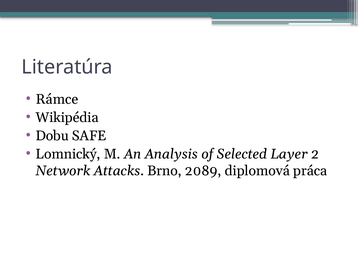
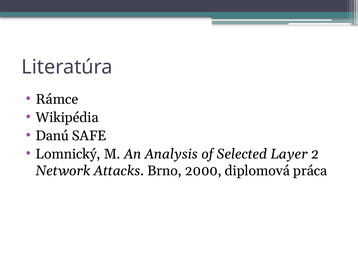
Dobu: Dobu -> Danú (52, 136)
2089: 2089 -> 2000 (203, 171)
